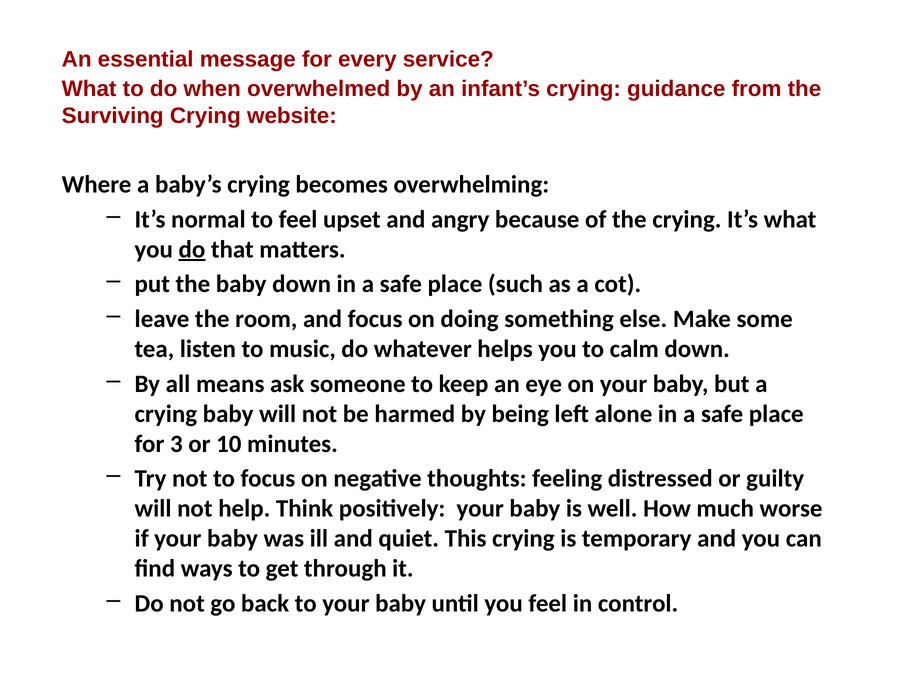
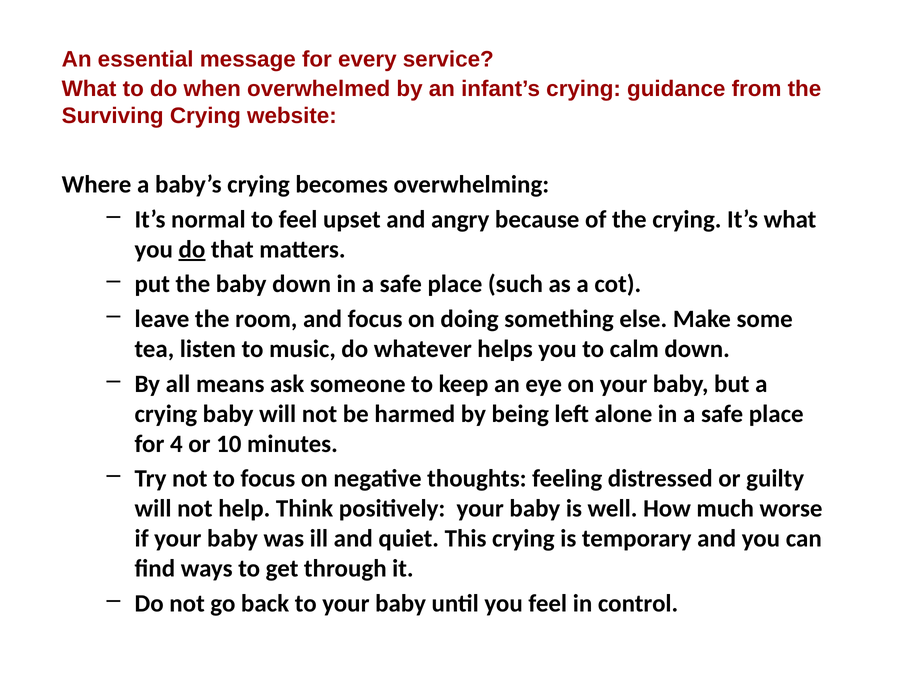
3: 3 -> 4 (176, 444)
